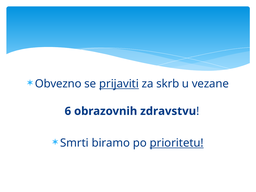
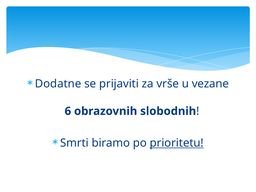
Obvezno: Obvezno -> Dodatne (58, 84)
prijaviti underline: present -> none (119, 84)
skrb: skrb -> vrše (168, 84)
zdravstvu: zdravstvu -> slobodnih (168, 111)
